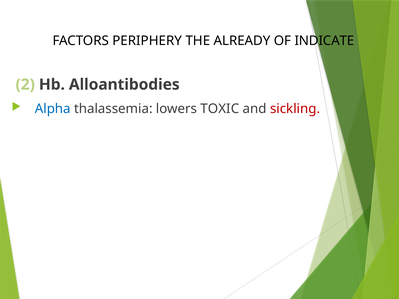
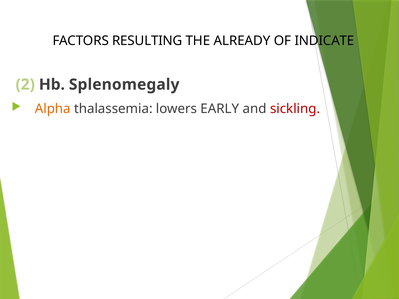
PERIPHERY: PERIPHERY -> RESULTING (147, 41)
Alloantibodies: Alloantibodies -> Splenomegaly (124, 85)
Alpha colour: blue -> orange (53, 109)
TOXIC: TOXIC -> EARLY (220, 109)
